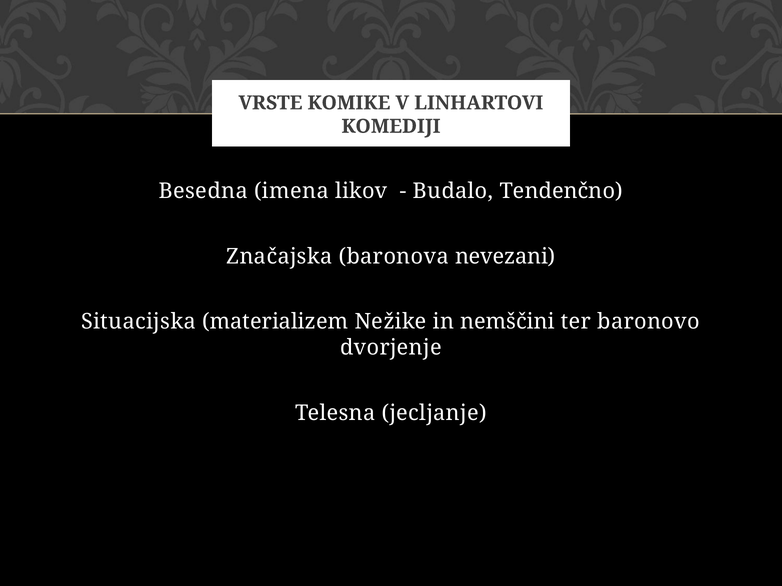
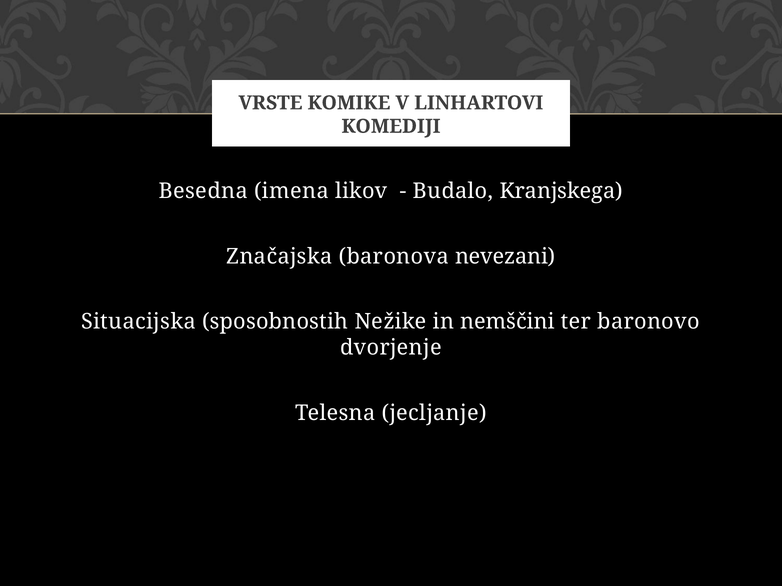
Tendenčno: Tendenčno -> Kranjskega (561, 191)
materializem: materializem -> sposobnostih (275, 322)
